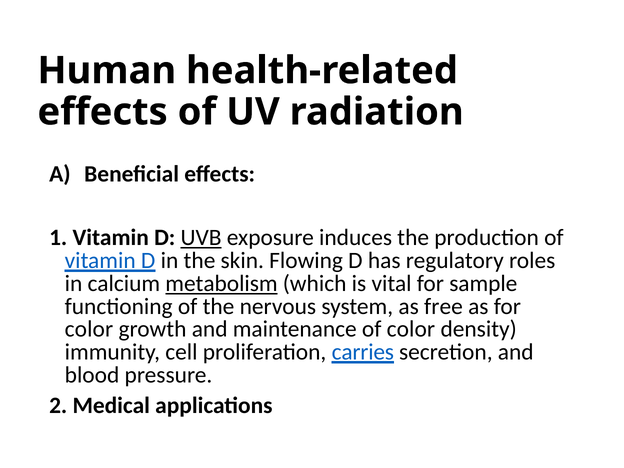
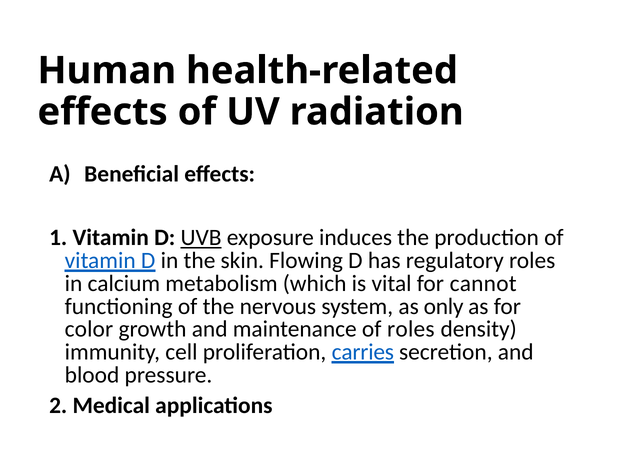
metabolism underline: present -> none (221, 284)
sample: sample -> cannot (483, 284)
free: free -> only (444, 306)
of color: color -> roles (411, 329)
